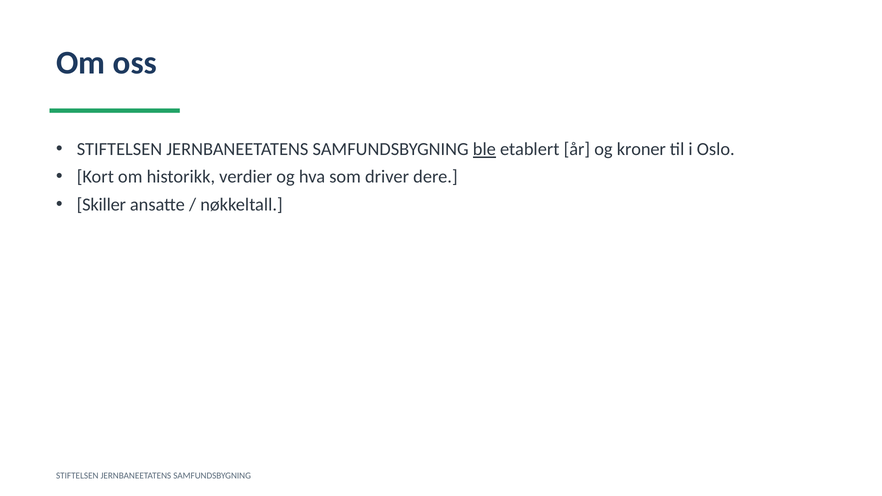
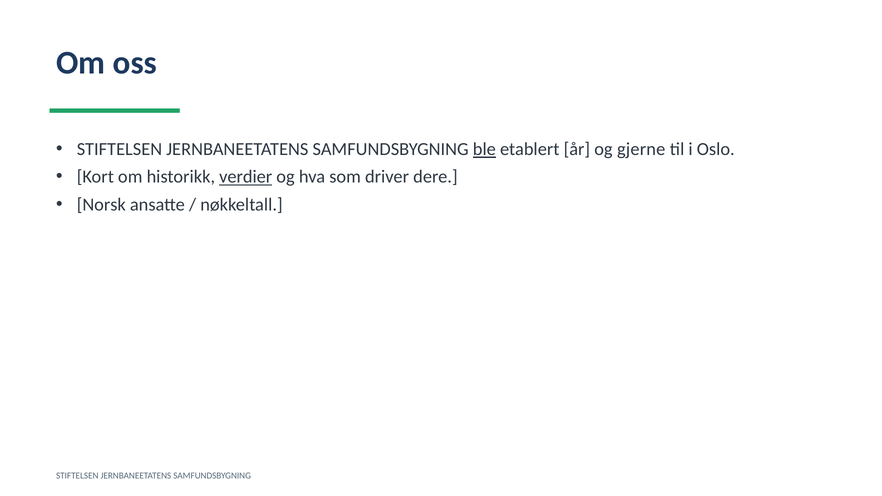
kroner: kroner -> gjerne (641, 149)
verdier underline: none -> present (246, 177)
Skiller: Skiller -> Norsk (101, 205)
